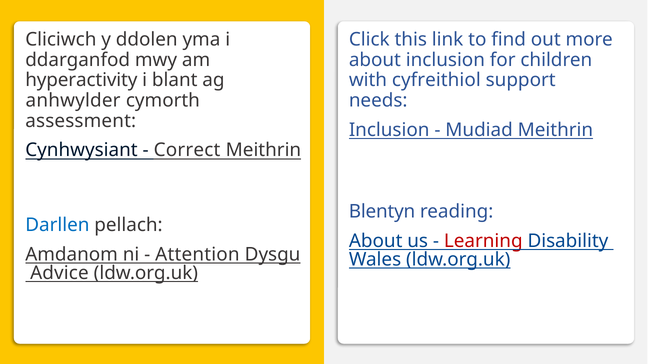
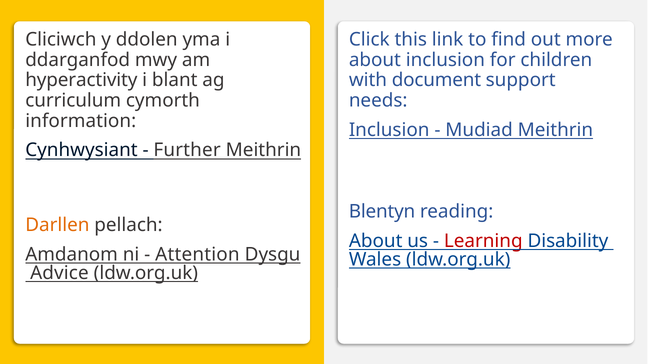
cyfreithiol: cyfreithiol -> document (436, 80)
anhwylder: anhwylder -> curriculum (73, 101)
assessment: assessment -> information (81, 121)
Correct: Correct -> Further (187, 150)
Darllen colour: blue -> orange (57, 226)
